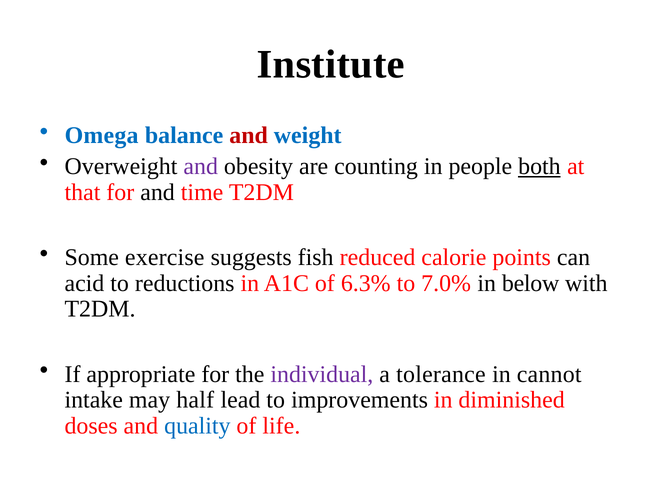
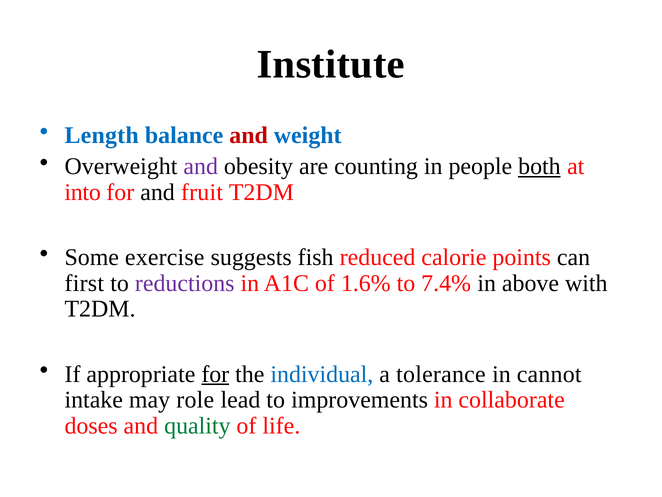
Omega: Omega -> Length (102, 135)
that: that -> into (83, 192)
time: time -> fruit (202, 192)
acid: acid -> first (84, 283)
reductions colour: black -> purple (185, 283)
6.3%: 6.3% -> 1.6% (366, 283)
7.0%: 7.0% -> 7.4% (446, 283)
below: below -> above (531, 283)
for underline: none -> present (215, 374)
individual colour: purple -> blue (322, 374)
half: half -> role (195, 400)
diminished: diminished -> collaborate (512, 400)
quality colour: blue -> green (197, 425)
